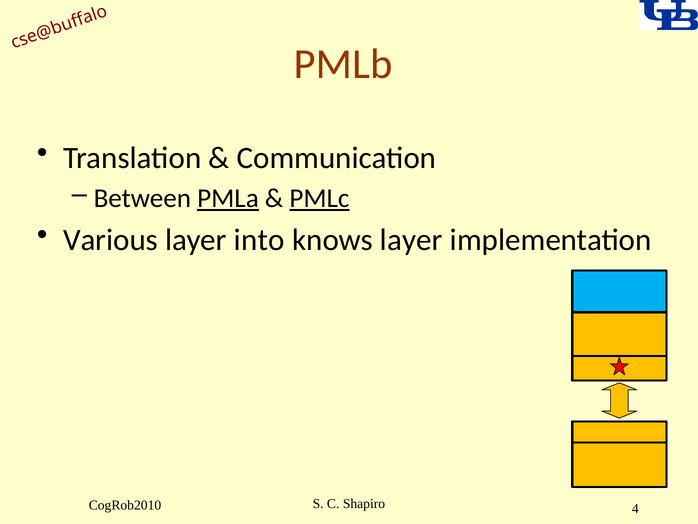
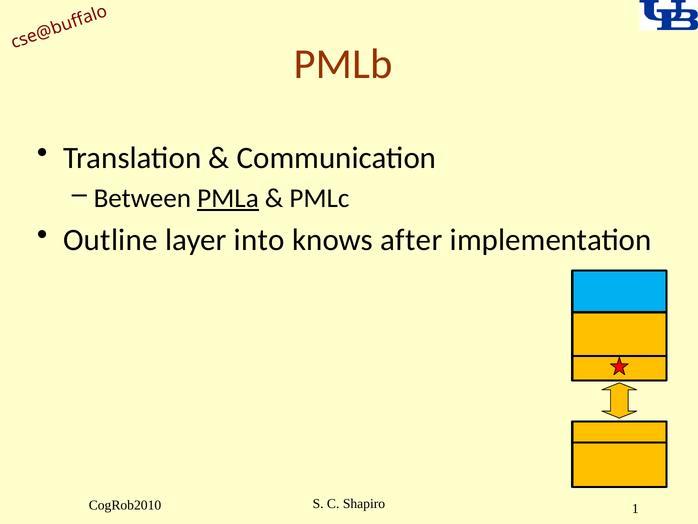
PMLc underline: present -> none (319, 198)
Various: Various -> Outline (110, 240)
knows layer: layer -> after (411, 240)
4: 4 -> 1 (635, 508)
